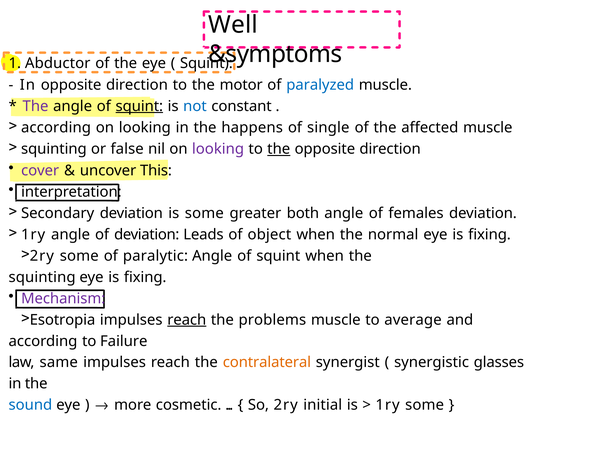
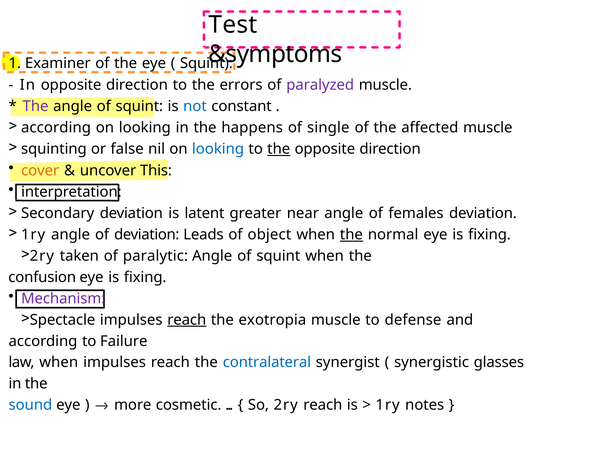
Well: Well -> Test (233, 25)
Abductor: Abductor -> Examiner (58, 63)
motor: motor -> errors (241, 85)
paralyzed colour: blue -> purple (320, 85)
squint underline: present -> none (139, 106)
looking colour: purple -> blue (218, 149)
cover colour: purple -> orange (40, 171)
is some: some -> latent (204, 214)
both: both -> near (303, 214)
the underline: none -> present (351, 235)
2ry some: some -> taken (79, 256)
squinting: squinting -> confusion (42, 278)
Esotropia: Esotropia -> Spectacle (62, 320)
problems: problems -> exotropia (272, 320)
average: average -> defense (413, 320)
law same: same -> when (59, 363)
contralateral colour: orange -> blue (267, 363)
2ry initial: initial -> reach (323, 406)
1ry some: some -> notes (425, 406)
